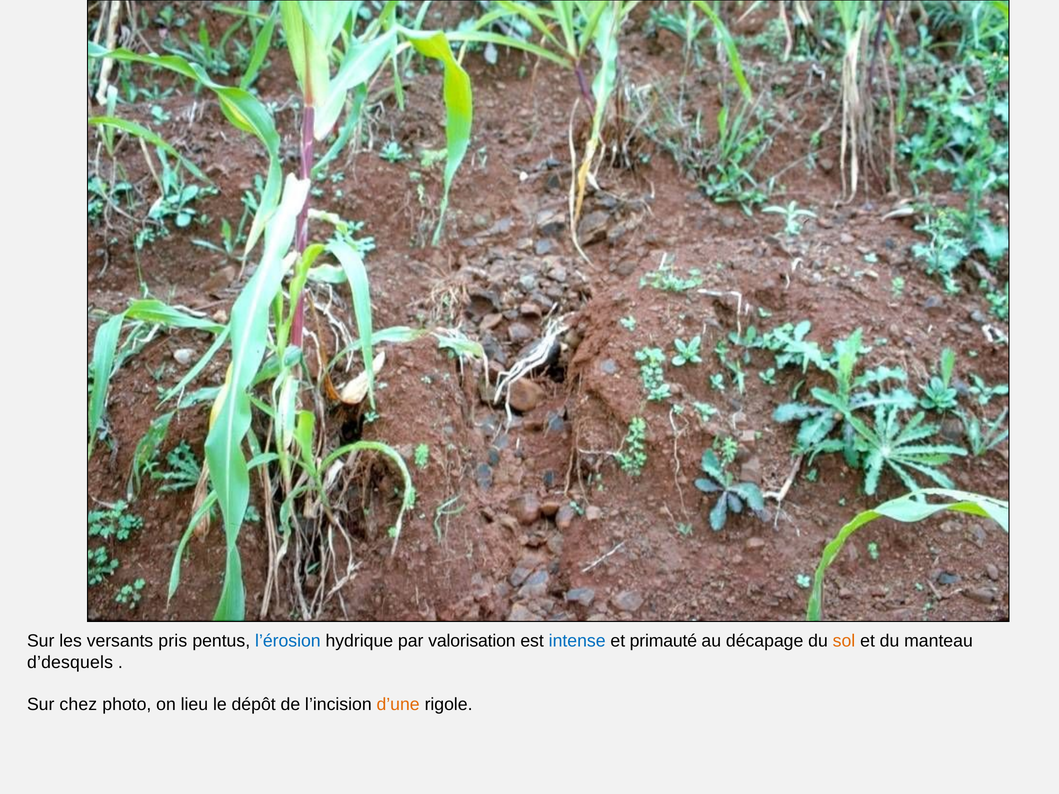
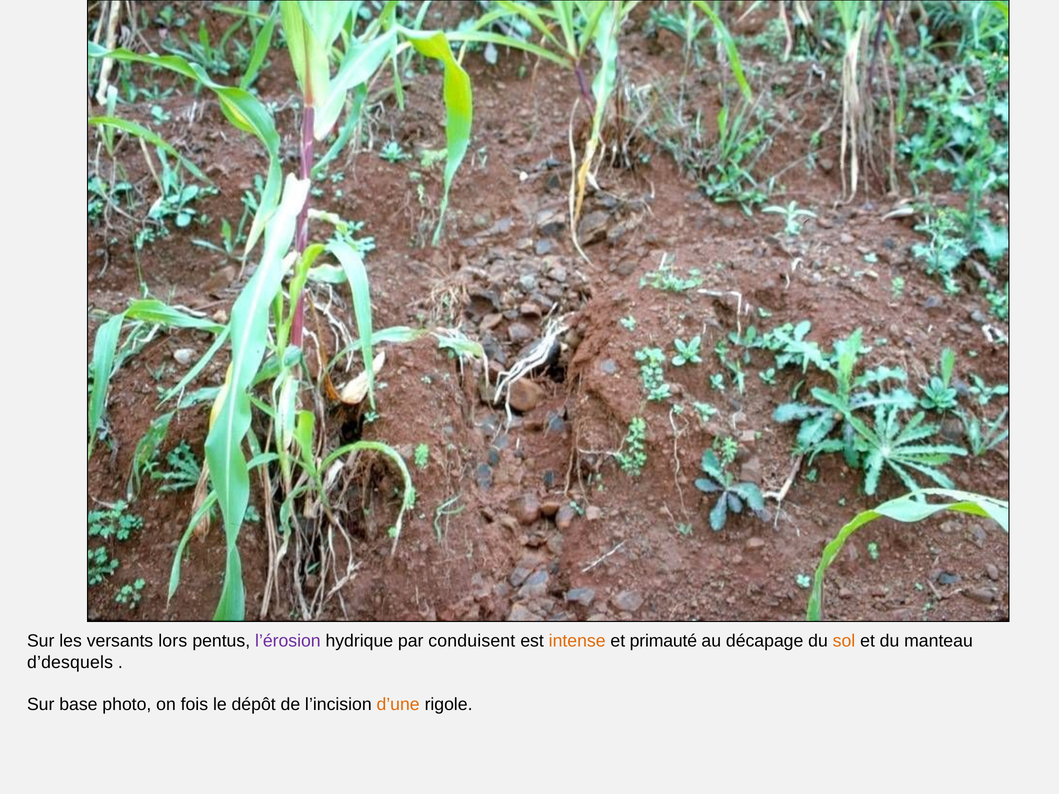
pris: pris -> lors (173, 641)
l’érosion colour: blue -> purple (288, 641)
valorisation: valorisation -> conduisent (472, 641)
intense colour: blue -> orange (577, 641)
chez: chez -> base (78, 705)
lieu: lieu -> fois (194, 705)
